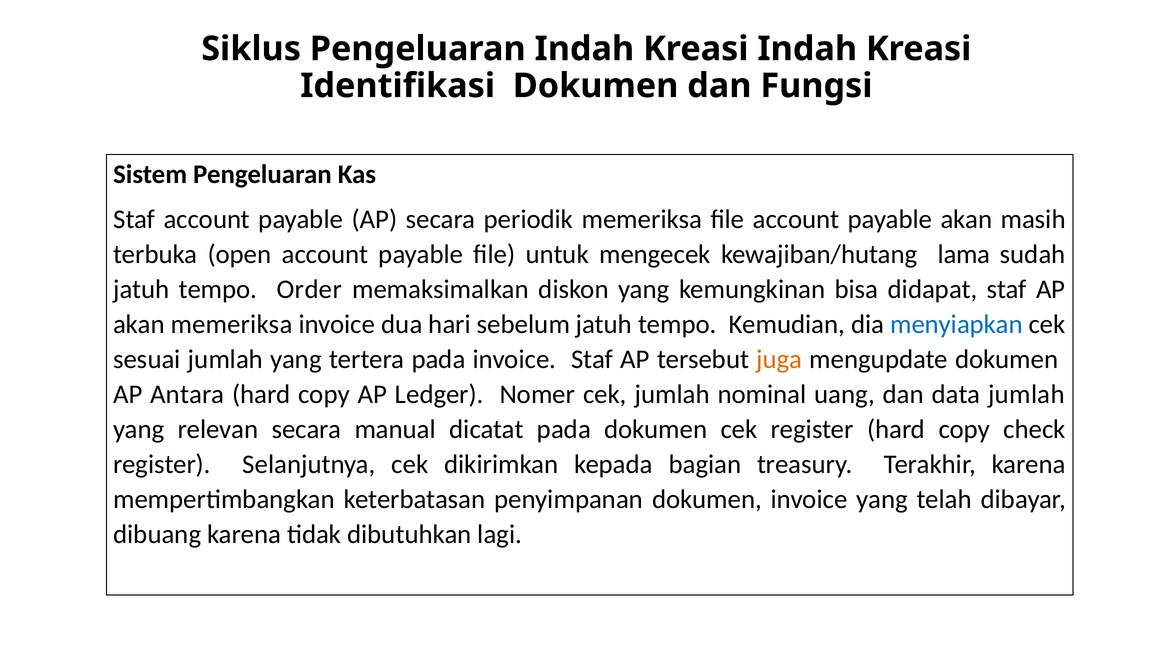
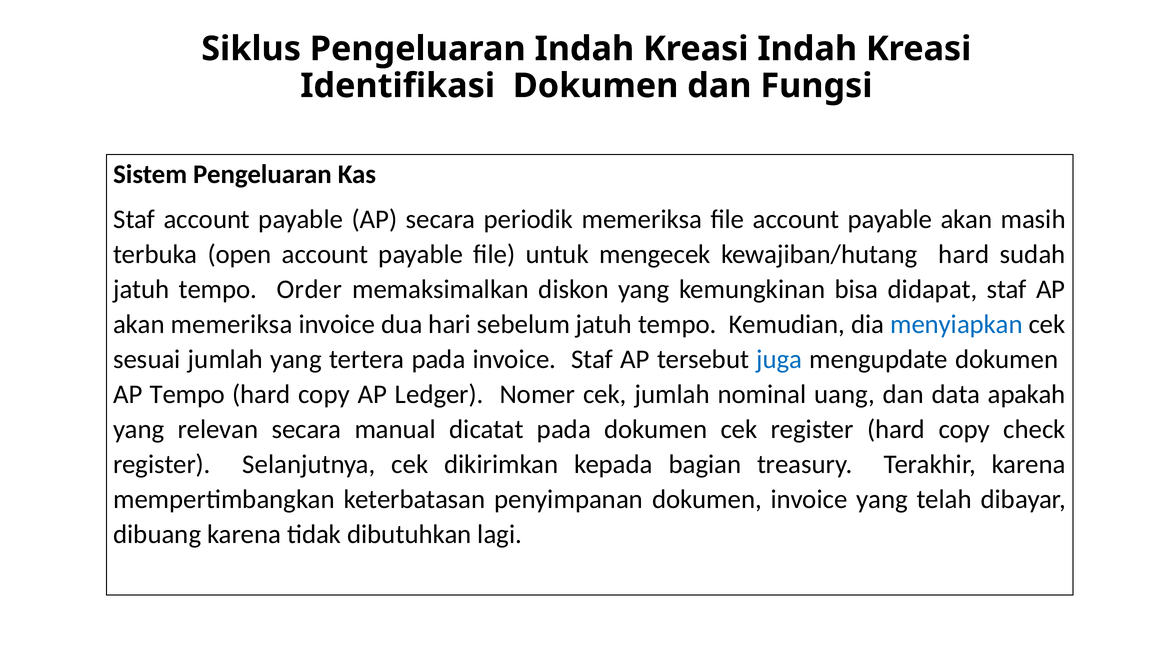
kewajiban/hutang lama: lama -> hard (964, 254)
juga colour: orange -> blue (779, 359)
AP Antara: Antara -> Tempo (187, 394)
data jumlah: jumlah -> apakah (1027, 394)
